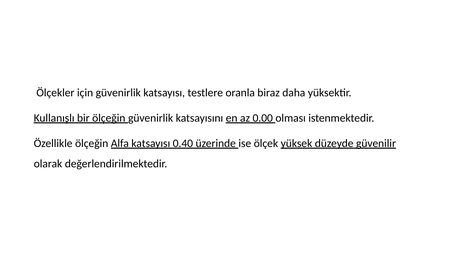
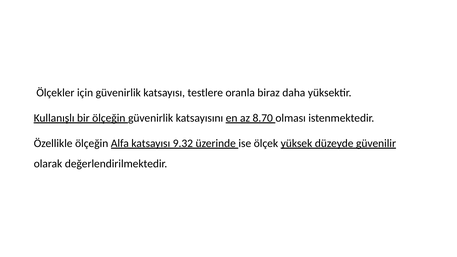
0.00: 0.00 -> 8.70 (263, 118)
0.40: 0.40 -> 9.32 (183, 143)
